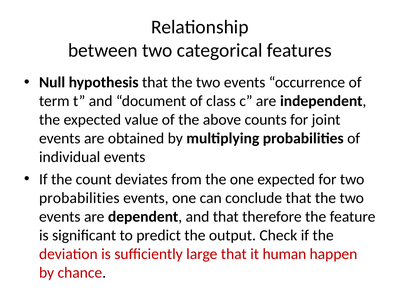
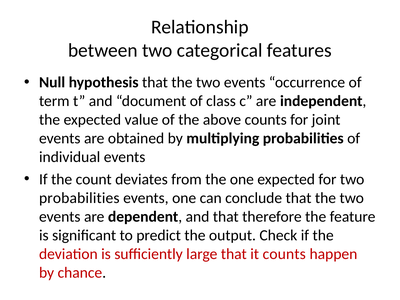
it human: human -> counts (284, 254)
